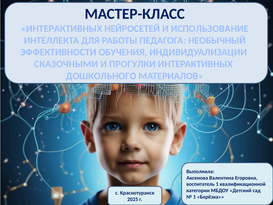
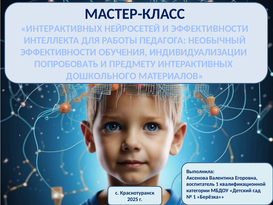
И ИСПОЛЬЗОВАНИЕ: ИСПОЛЬЗОВАНИЕ -> ЭФФЕКТИВНОСТИ (210, 29)
СКАЗОЧНЫМИ: СКАЗОЧНЫМИ -> ПОПРОБОВАТЬ (66, 64)
ПРОГУЛКИ: ПРОГУЛКИ -> ПРЕДМЕТУ (132, 64)
